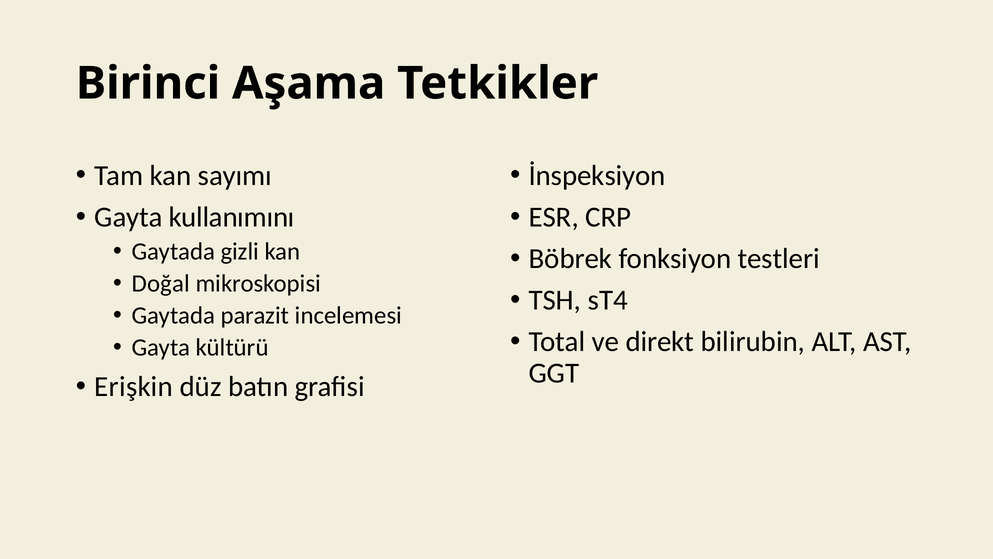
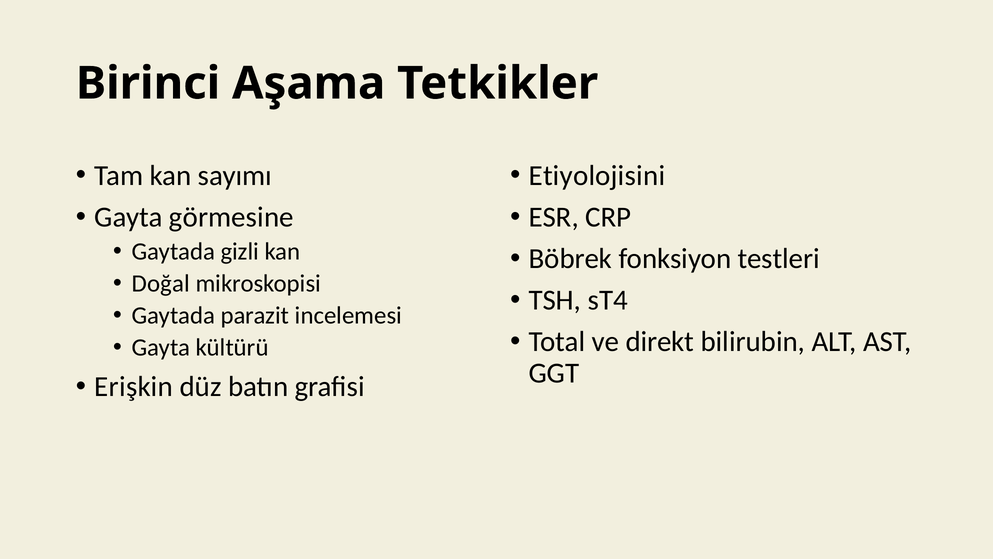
İnspeksiyon: İnspeksiyon -> Etiyolojisini (597, 175)
kullanımını: kullanımını -> görmesine (231, 217)
